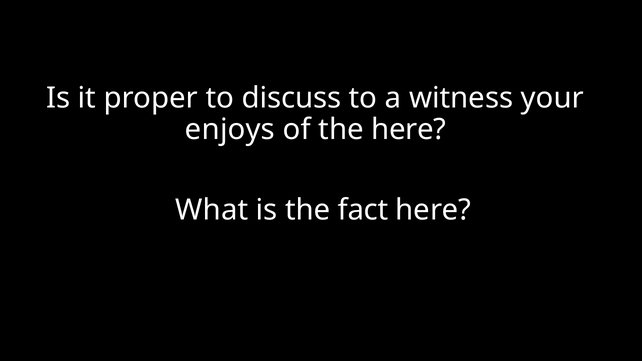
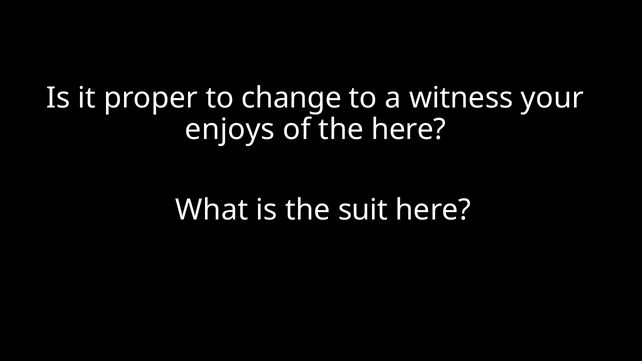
discuss: discuss -> change (292, 98)
fact: fact -> suit (363, 210)
